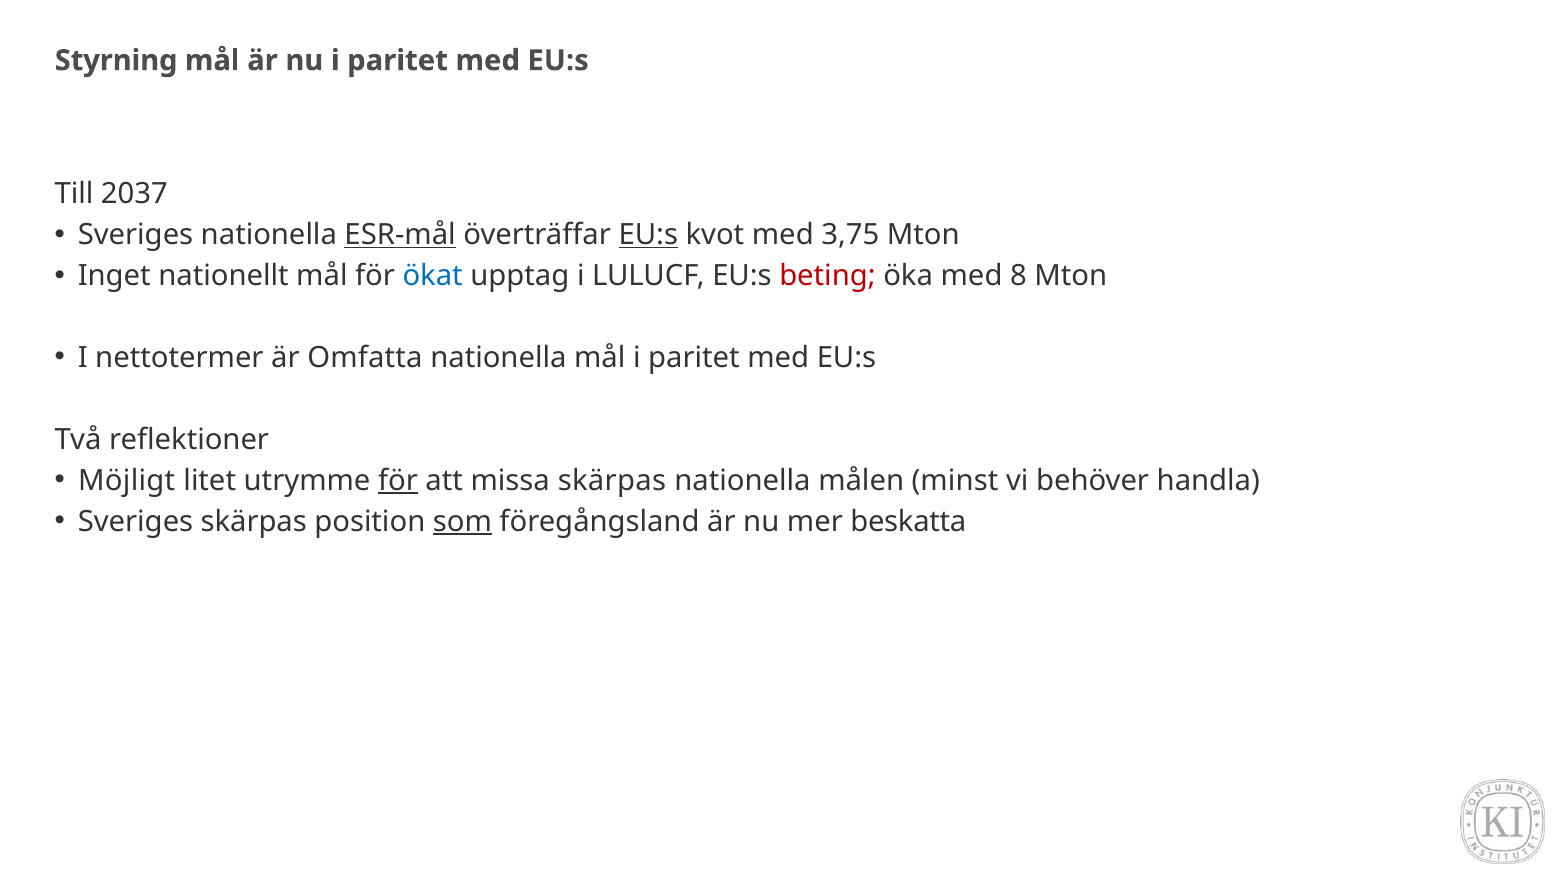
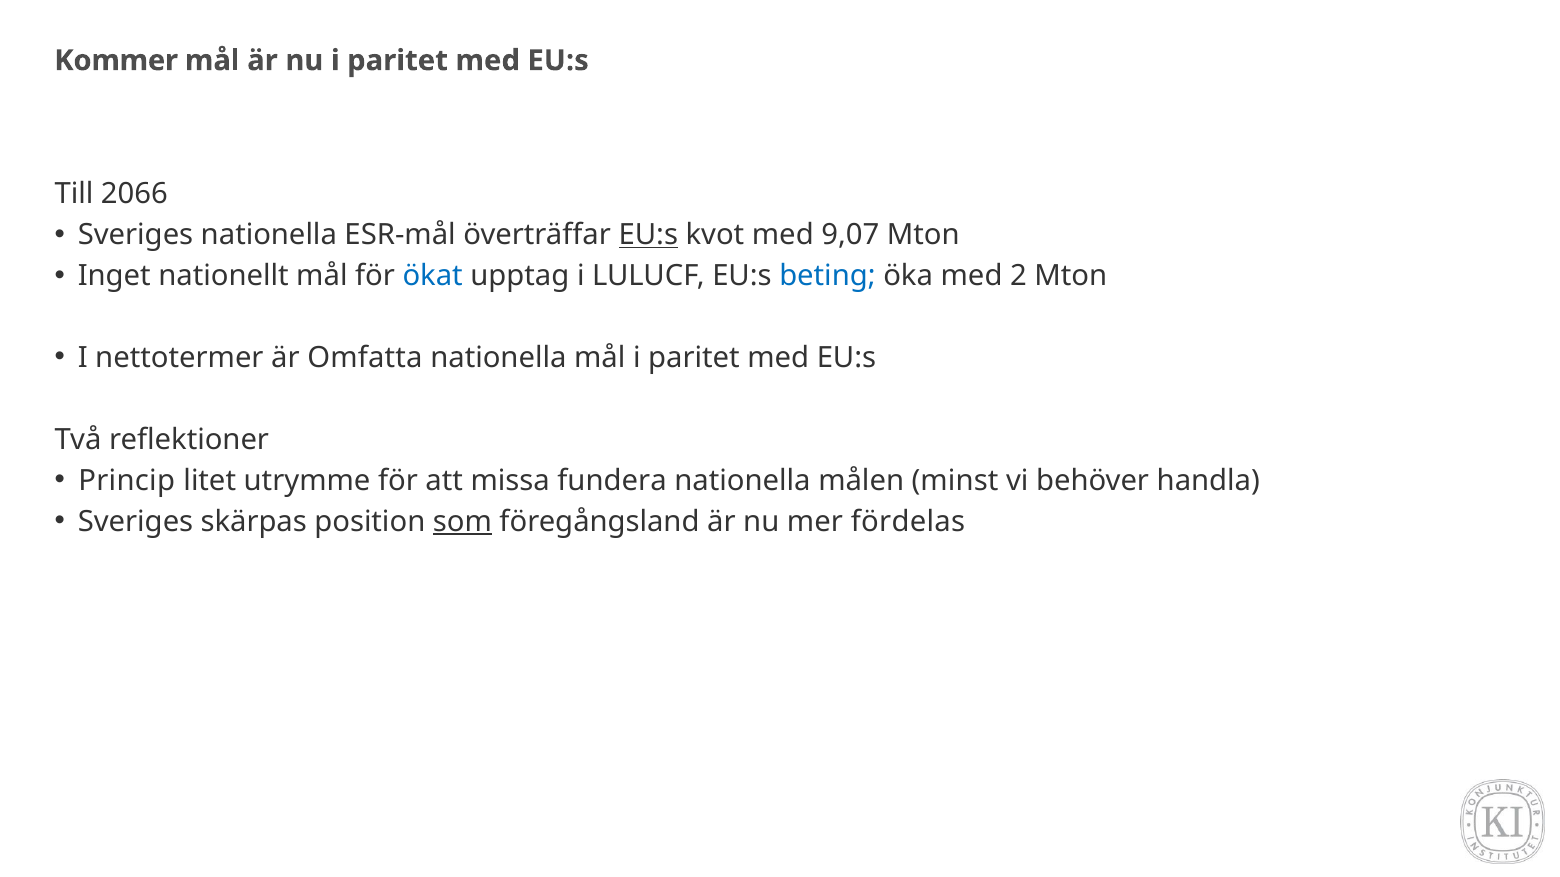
Styrning: Styrning -> Kommer (116, 61)
2037: 2037 -> 2066 (134, 194)
ESR-mål underline: present -> none (400, 235)
3,75: 3,75 -> 9,07 (850, 235)
beting colour: red -> blue (827, 276)
8: 8 -> 2 (1018, 276)
Möjligt: Möjligt -> Princip (127, 481)
för underline: present -> none (398, 481)
missa skärpas: skärpas -> fundera (612, 481)
beskatta: beskatta -> fördelas (908, 522)
